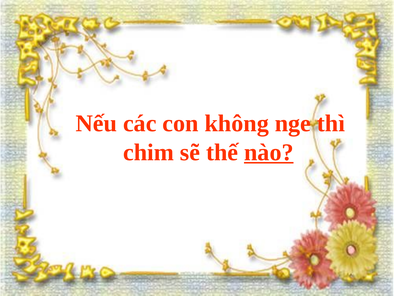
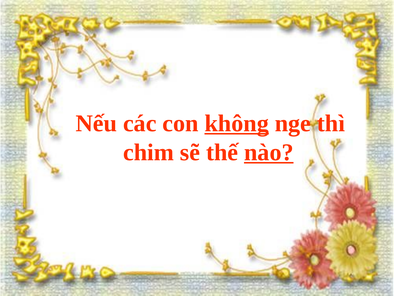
không underline: none -> present (237, 123)
